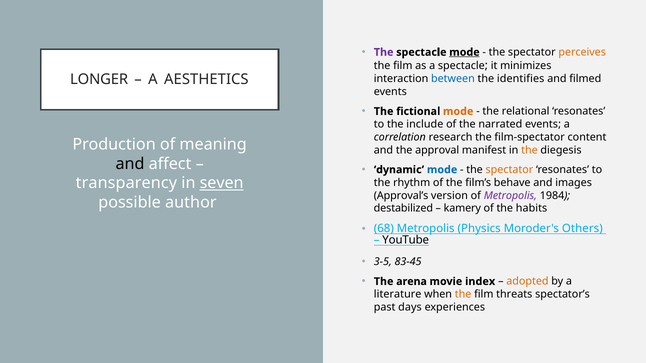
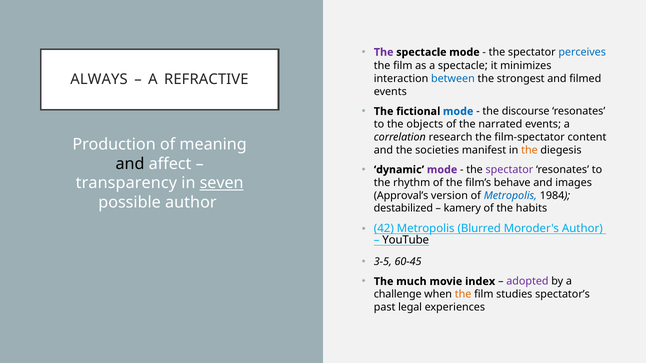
mode underline: present -> none (464, 52)
perceives colour: orange -> blue (582, 52)
LONGER: LONGER -> ALWAYS (99, 79)
AESTHETICS: AESTHETICS -> REFRACTIVE (206, 79)
identifies: identifies -> strongest (521, 79)
mode colour: orange -> blue (458, 111)
relational: relational -> discourse (526, 111)
include: include -> objects (425, 124)
approval: approval -> societies (437, 150)
mode colour: blue -> purple (442, 170)
spectator colour: orange -> purple (509, 170)
Metropolis colour: purple -> blue (510, 196)
68: 68 -> 42 (384, 229)
Physics: Physics -> Blurred (479, 229)
Moroder's Others: Others -> Author (582, 229)
83-45: 83-45 -> 60-45 (408, 262)
arena: arena -> much (411, 282)
adopted colour: orange -> purple (527, 282)
literature: literature -> challenge (398, 295)
threats: threats -> studies (514, 295)
days: days -> legal (410, 308)
